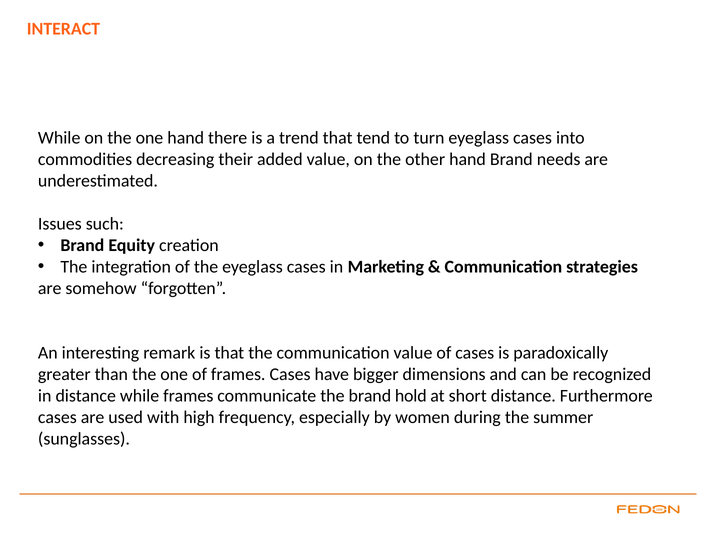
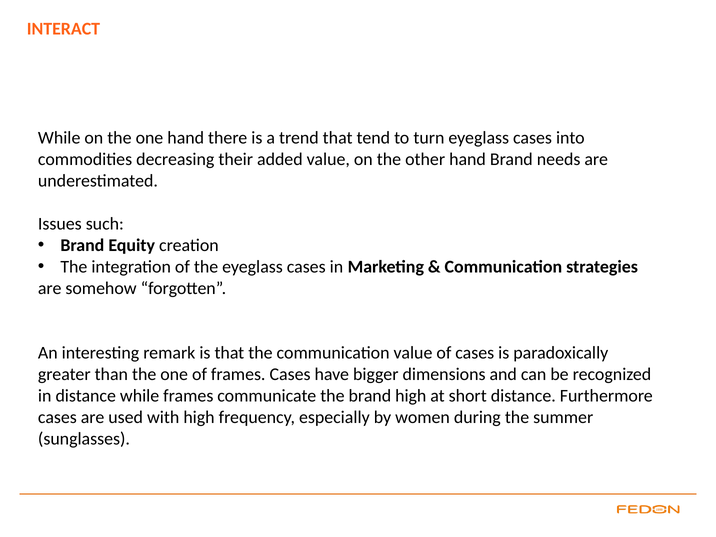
brand hold: hold -> high (411, 396)
